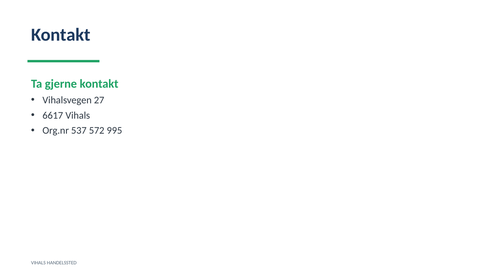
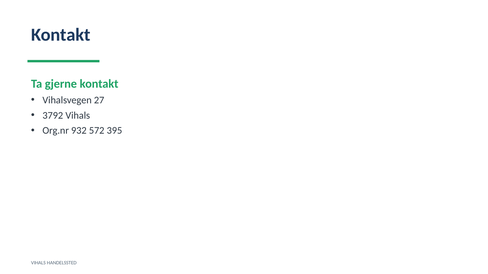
6617: 6617 -> 3792 (53, 116)
537: 537 -> 932 (79, 131)
995: 995 -> 395 (114, 131)
